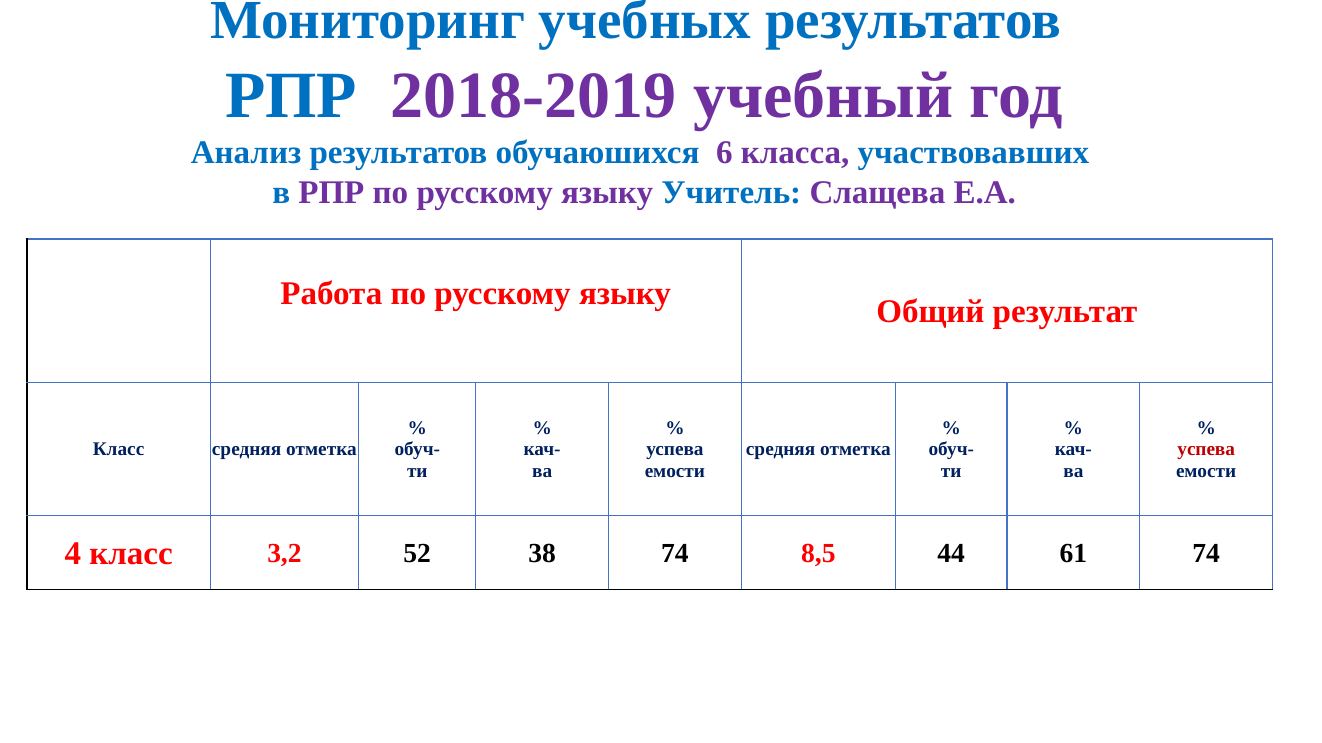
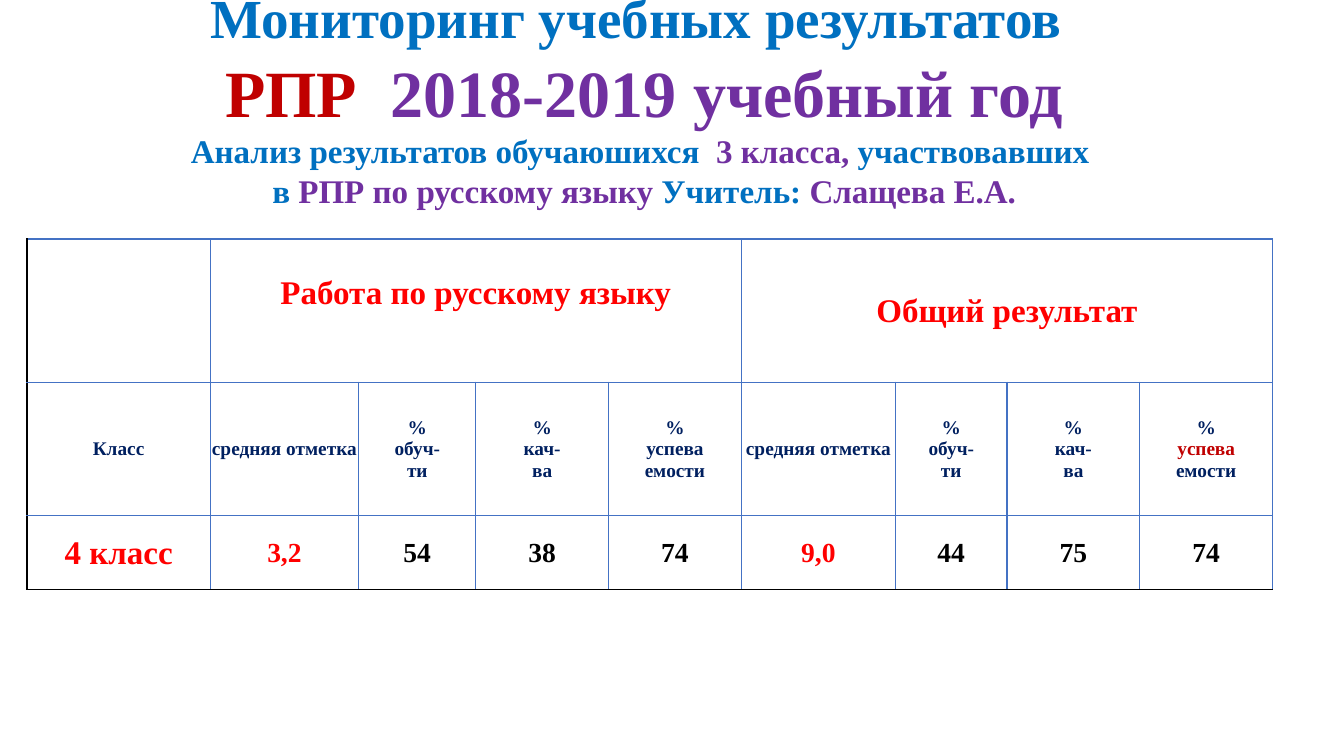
РПР colour: blue -> red (291, 96)
6: 6 -> 3 (724, 153)
52: 52 -> 54 (417, 553)
8,5: 8,5 -> 9,0 (818, 553)
61: 61 -> 75 (1073, 553)
